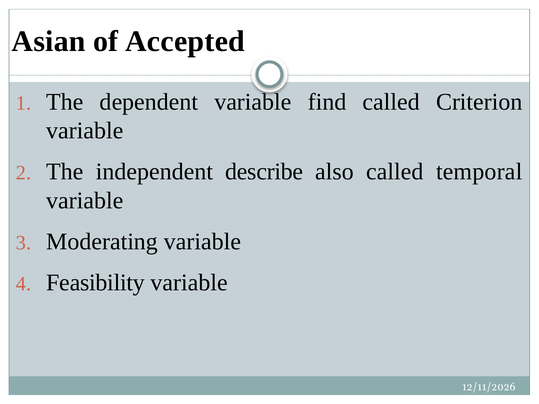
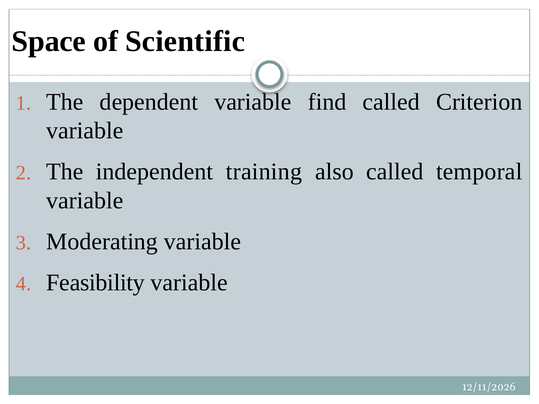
Asian: Asian -> Space (49, 41)
Accepted: Accepted -> Scientific (185, 41)
describe: describe -> training (264, 172)
